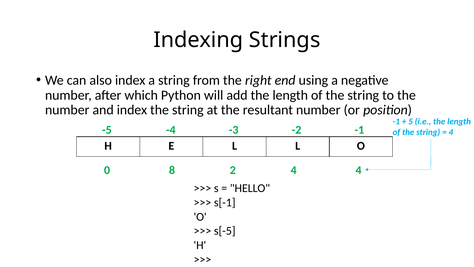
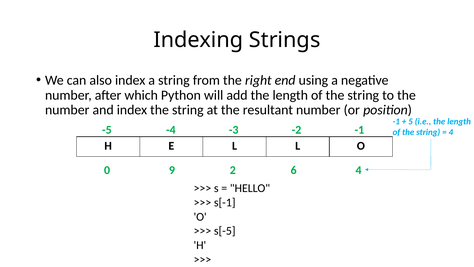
8: 8 -> 9 (172, 170)
2 4: 4 -> 6 (294, 170)
